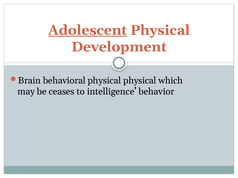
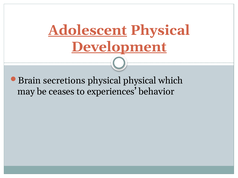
Development underline: none -> present (119, 47)
behavioral: behavioral -> secretions (64, 81)
intelligence: intelligence -> experiences (112, 92)
